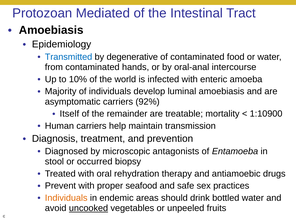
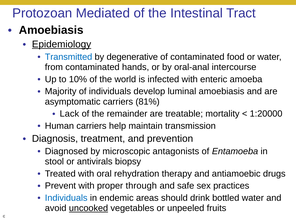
Epidemiology underline: none -> present (62, 44)
92%: 92% -> 81% (148, 102)
Itself: Itself -> Lack (69, 114)
1:10900: 1:10900 -> 1:20000 (266, 114)
occurred: occurred -> antivirals (95, 162)
seafood: seafood -> through (141, 186)
Individuals colour: orange -> blue (66, 198)
